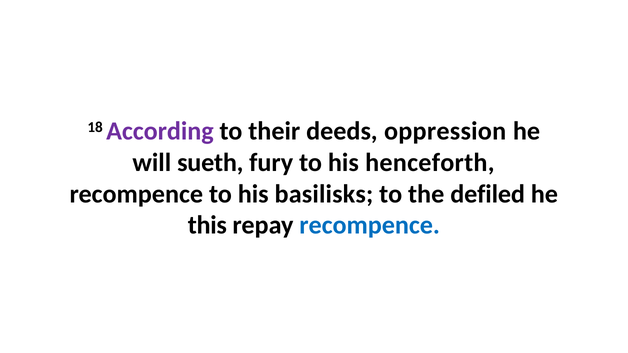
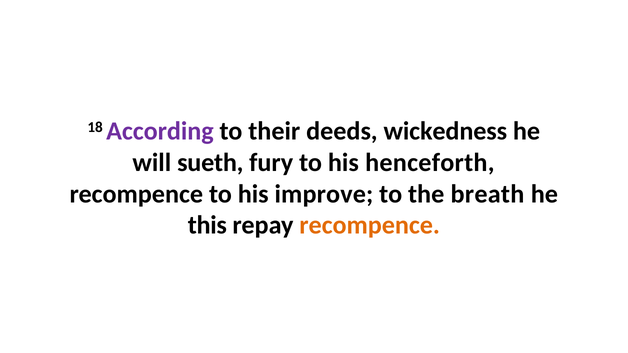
oppression: oppression -> wickedness (445, 131)
basilisks: basilisks -> improve (324, 194)
defiled: defiled -> breath (487, 194)
recompence colour: blue -> orange (370, 226)
